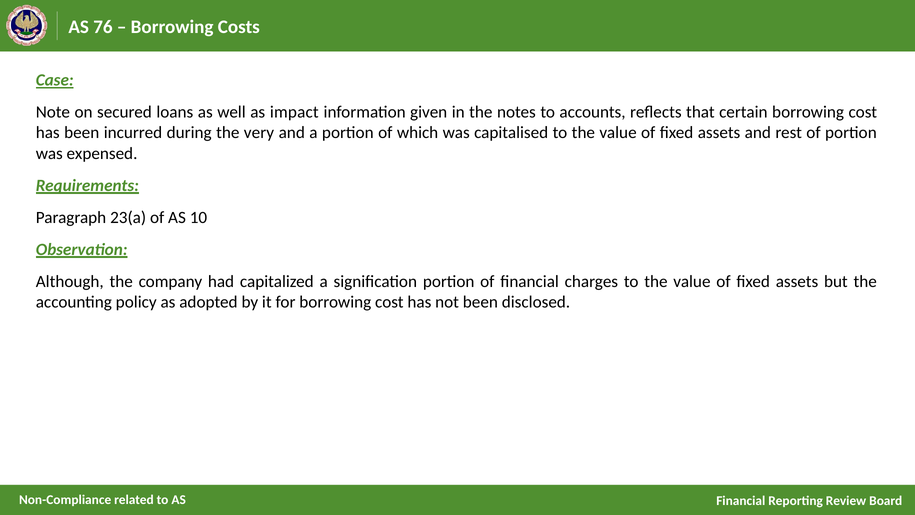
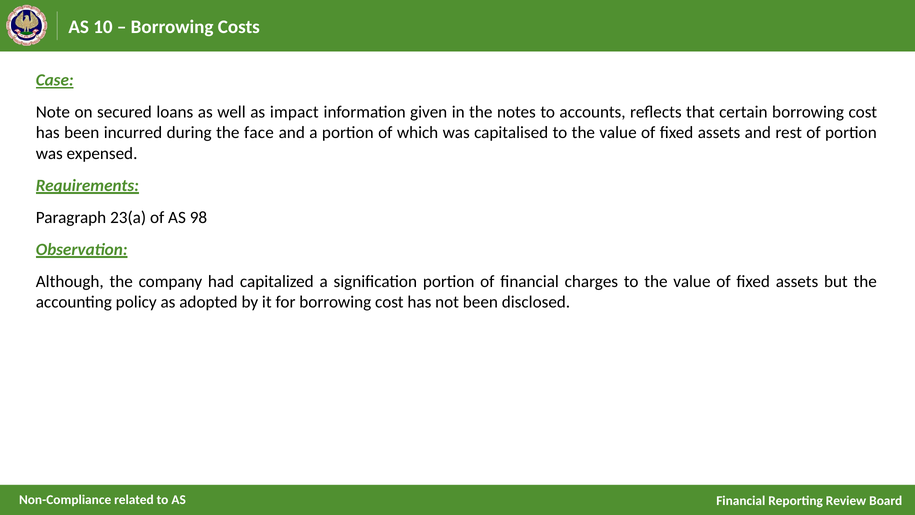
76: 76 -> 10 (103, 27)
very: very -> face (259, 133)
10: 10 -> 98 (198, 217)
